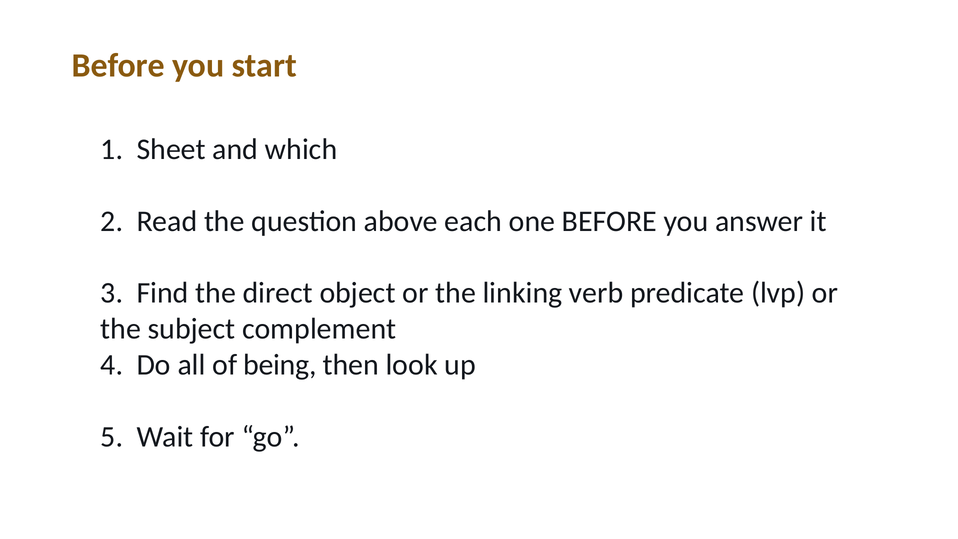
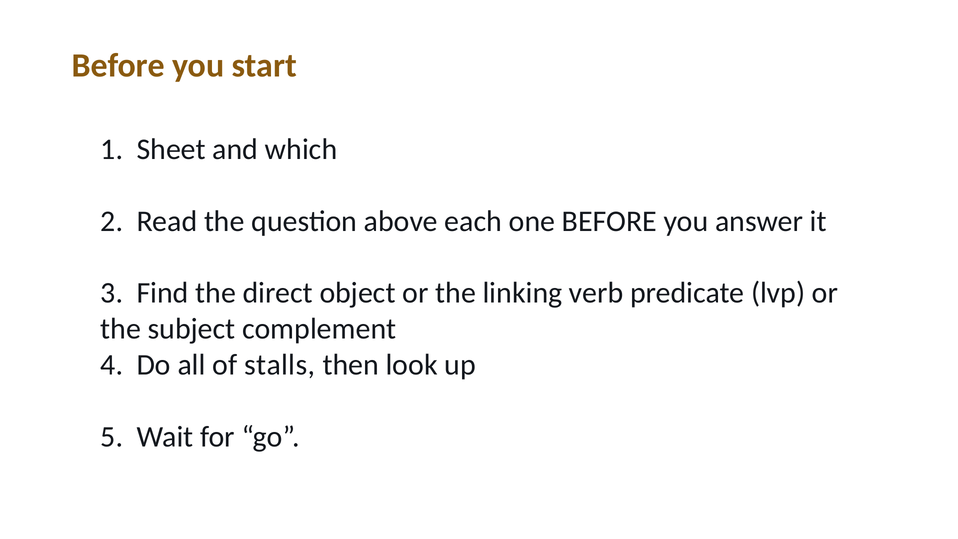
being: being -> stalls (280, 365)
